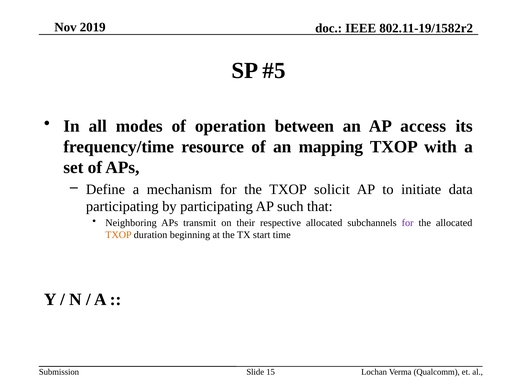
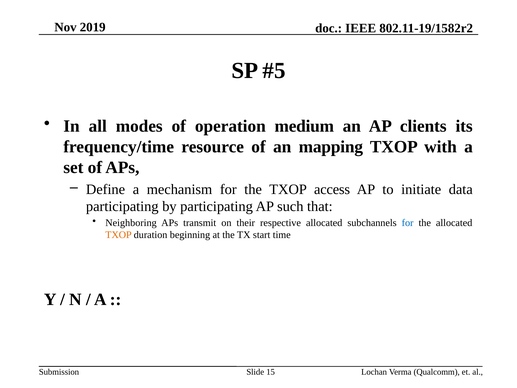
between: between -> medium (304, 126)
access: access -> clients (423, 126)
solicit: solicit -> access (332, 189)
for colour: purple -> blue (408, 223)
